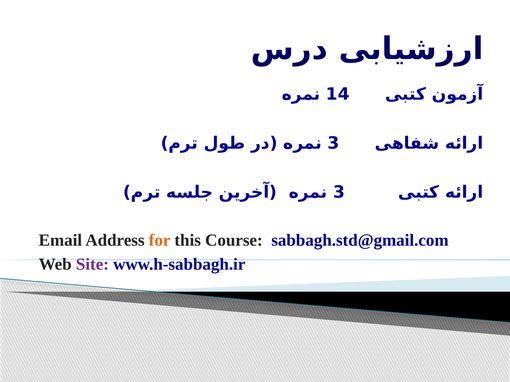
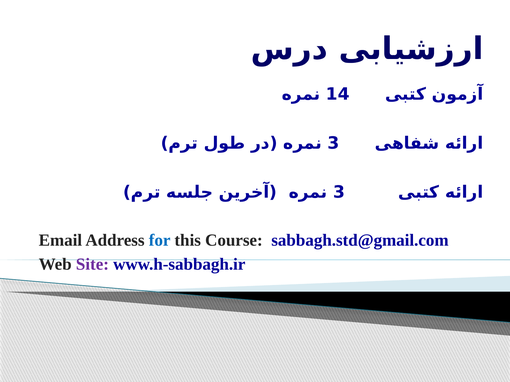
for colour: orange -> blue (160, 241)
